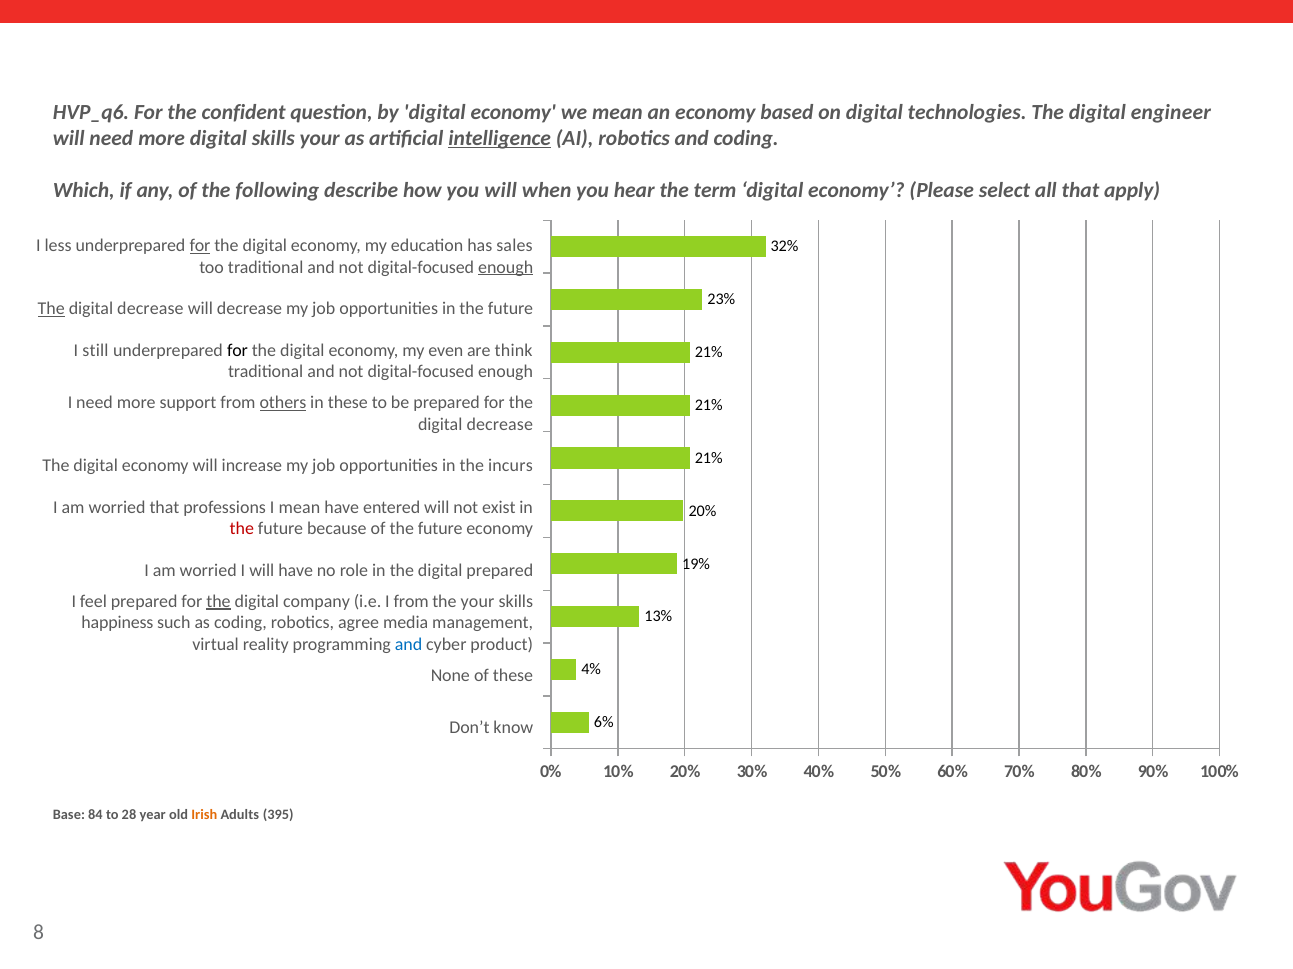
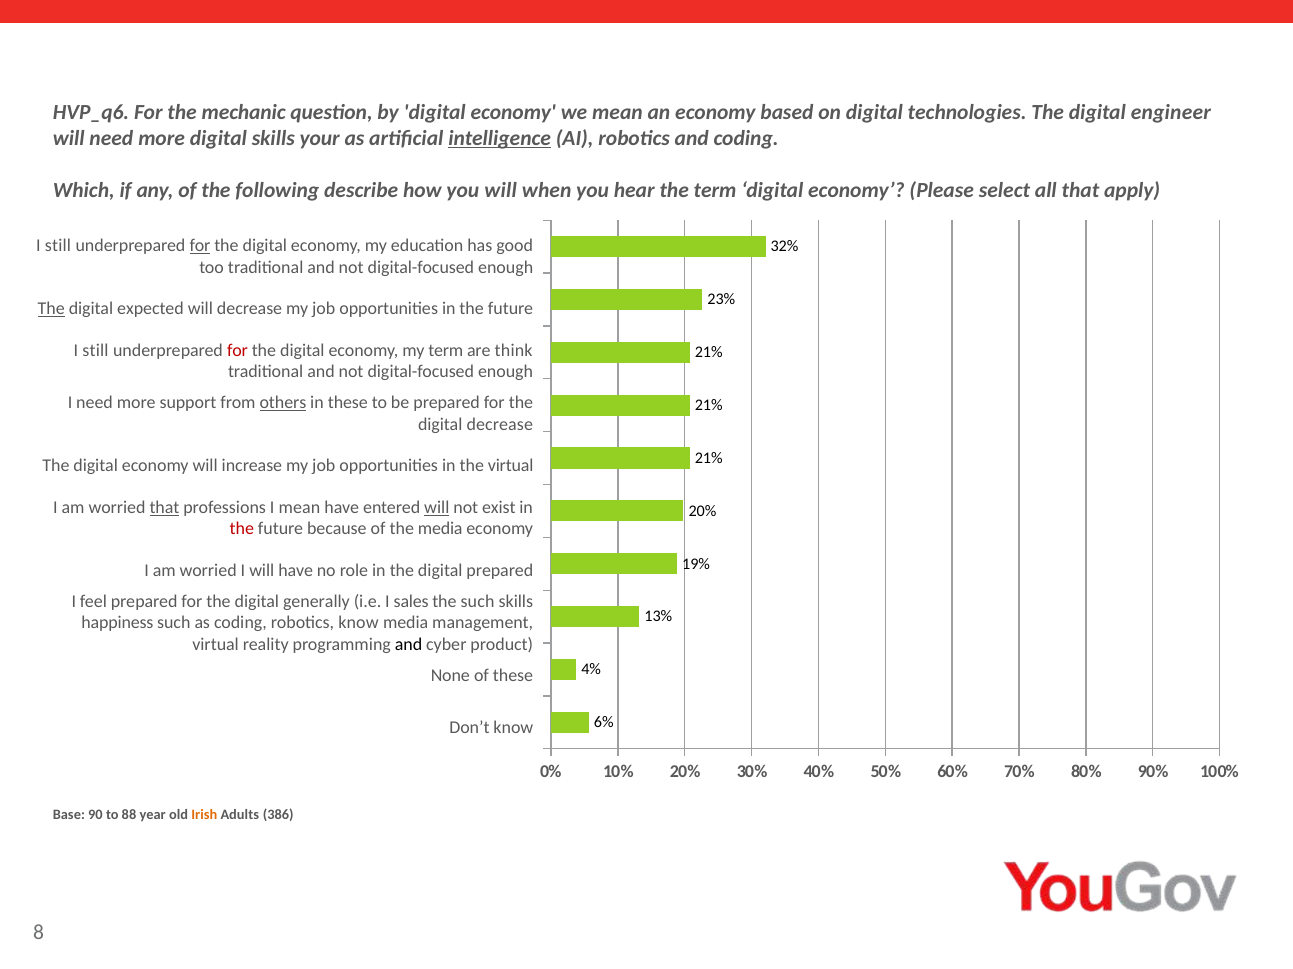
confident: confident -> mechanic (244, 113)
less: less -> still (58, 246)
sales: sales -> good (515, 246)
enough underline: present -> none (506, 267)
decrease: decrease -> expected (151, 309)
for colour: black -> red (238, 351)
my even: even -> term (446, 351)
the incurs: incurs -> virtual (511, 466)
that underline: none -> present (164, 508)
will underline: none -> present (437, 508)
of the future: future -> media (440, 529)
the underline: present -> none (219, 602)
company: company -> generally (316, 602)
I from: from -> sales (411, 602)
the your: your -> such (477, 602)
robotics agree: agree -> know (359, 623)
and colour: blue -> black (409, 645)
84: 84 -> 90 (95, 815)
28: 28 -> 88 (129, 815)
395: 395 -> 386 (278, 815)
